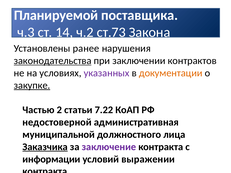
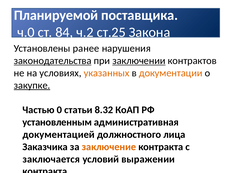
ч.3: ч.3 -> ч.0 (26, 32)
14: 14 -> 84 (64, 32)
ст.73: ст.73 -> ст.25 (111, 32)
заключении underline: none -> present (139, 61)
указанных colour: purple -> orange (107, 73)
2: 2 -> 0 (59, 110)
7.22: 7.22 -> 8.32 (104, 110)
недостоверной: недостоверной -> установленным (57, 122)
муниципальной: муниципальной -> документацией (59, 135)
Заказчика underline: present -> none (45, 147)
заключение colour: purple -> orange (109, 147)
информации: информации -> заключается (51, 159)
